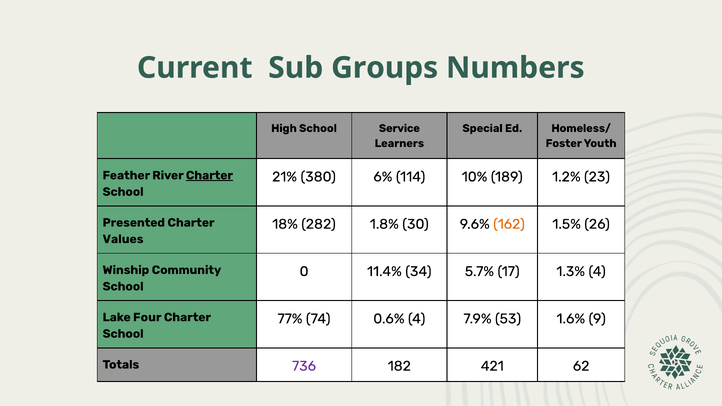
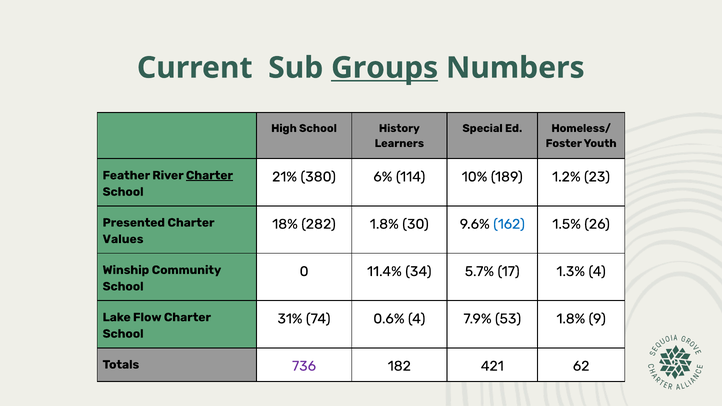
Groups underline: none -> present (385, 68)
Service: Service -> History (399, 128)
162 colour: orange -> blue (509, 224)
Four: Four -> Flow (147, 317)
77%: 77% -> 31% (290, 319)
53 1.6%: 1.6% -> 1.8% (571, 319)
